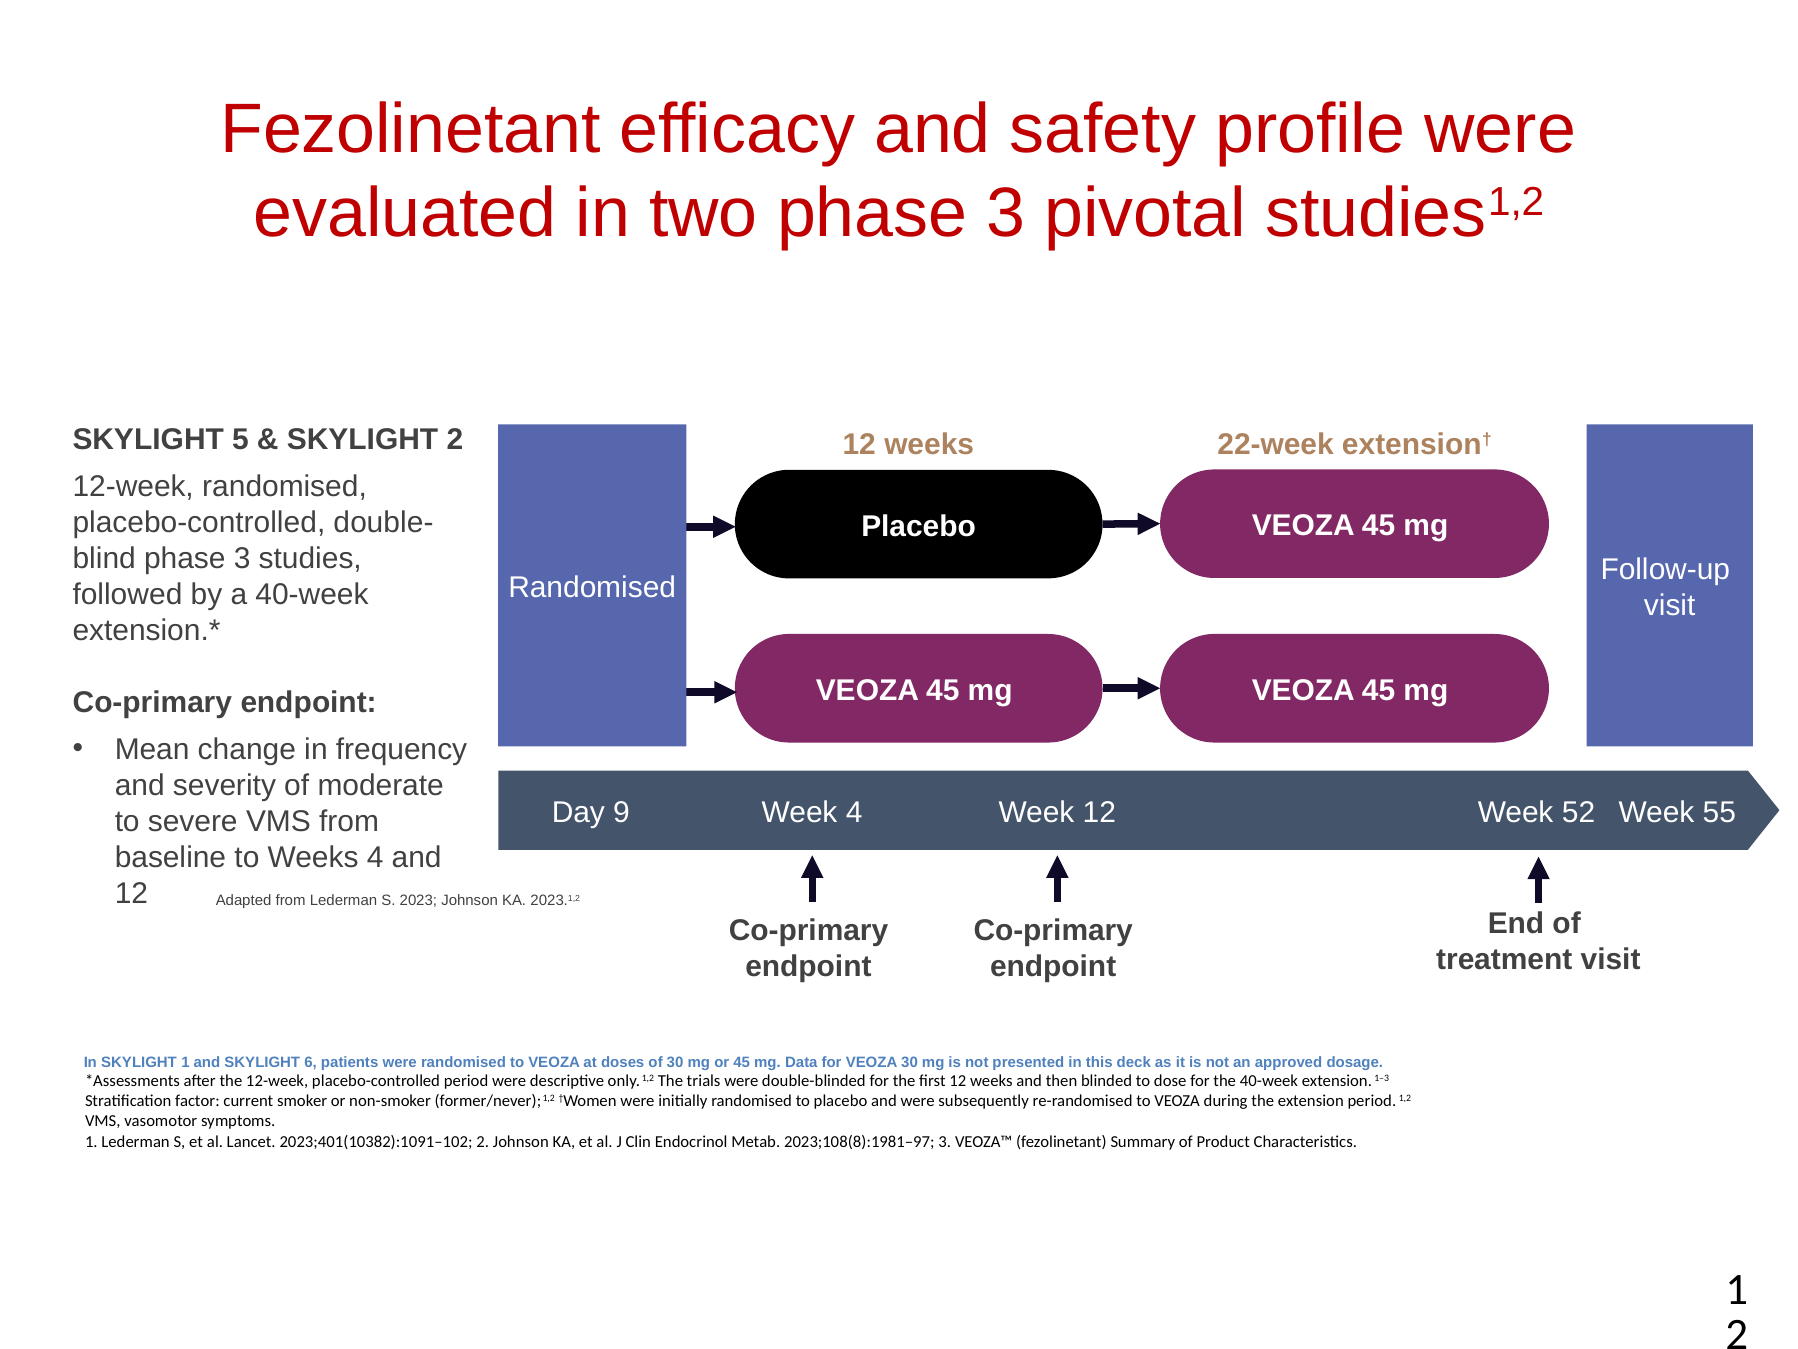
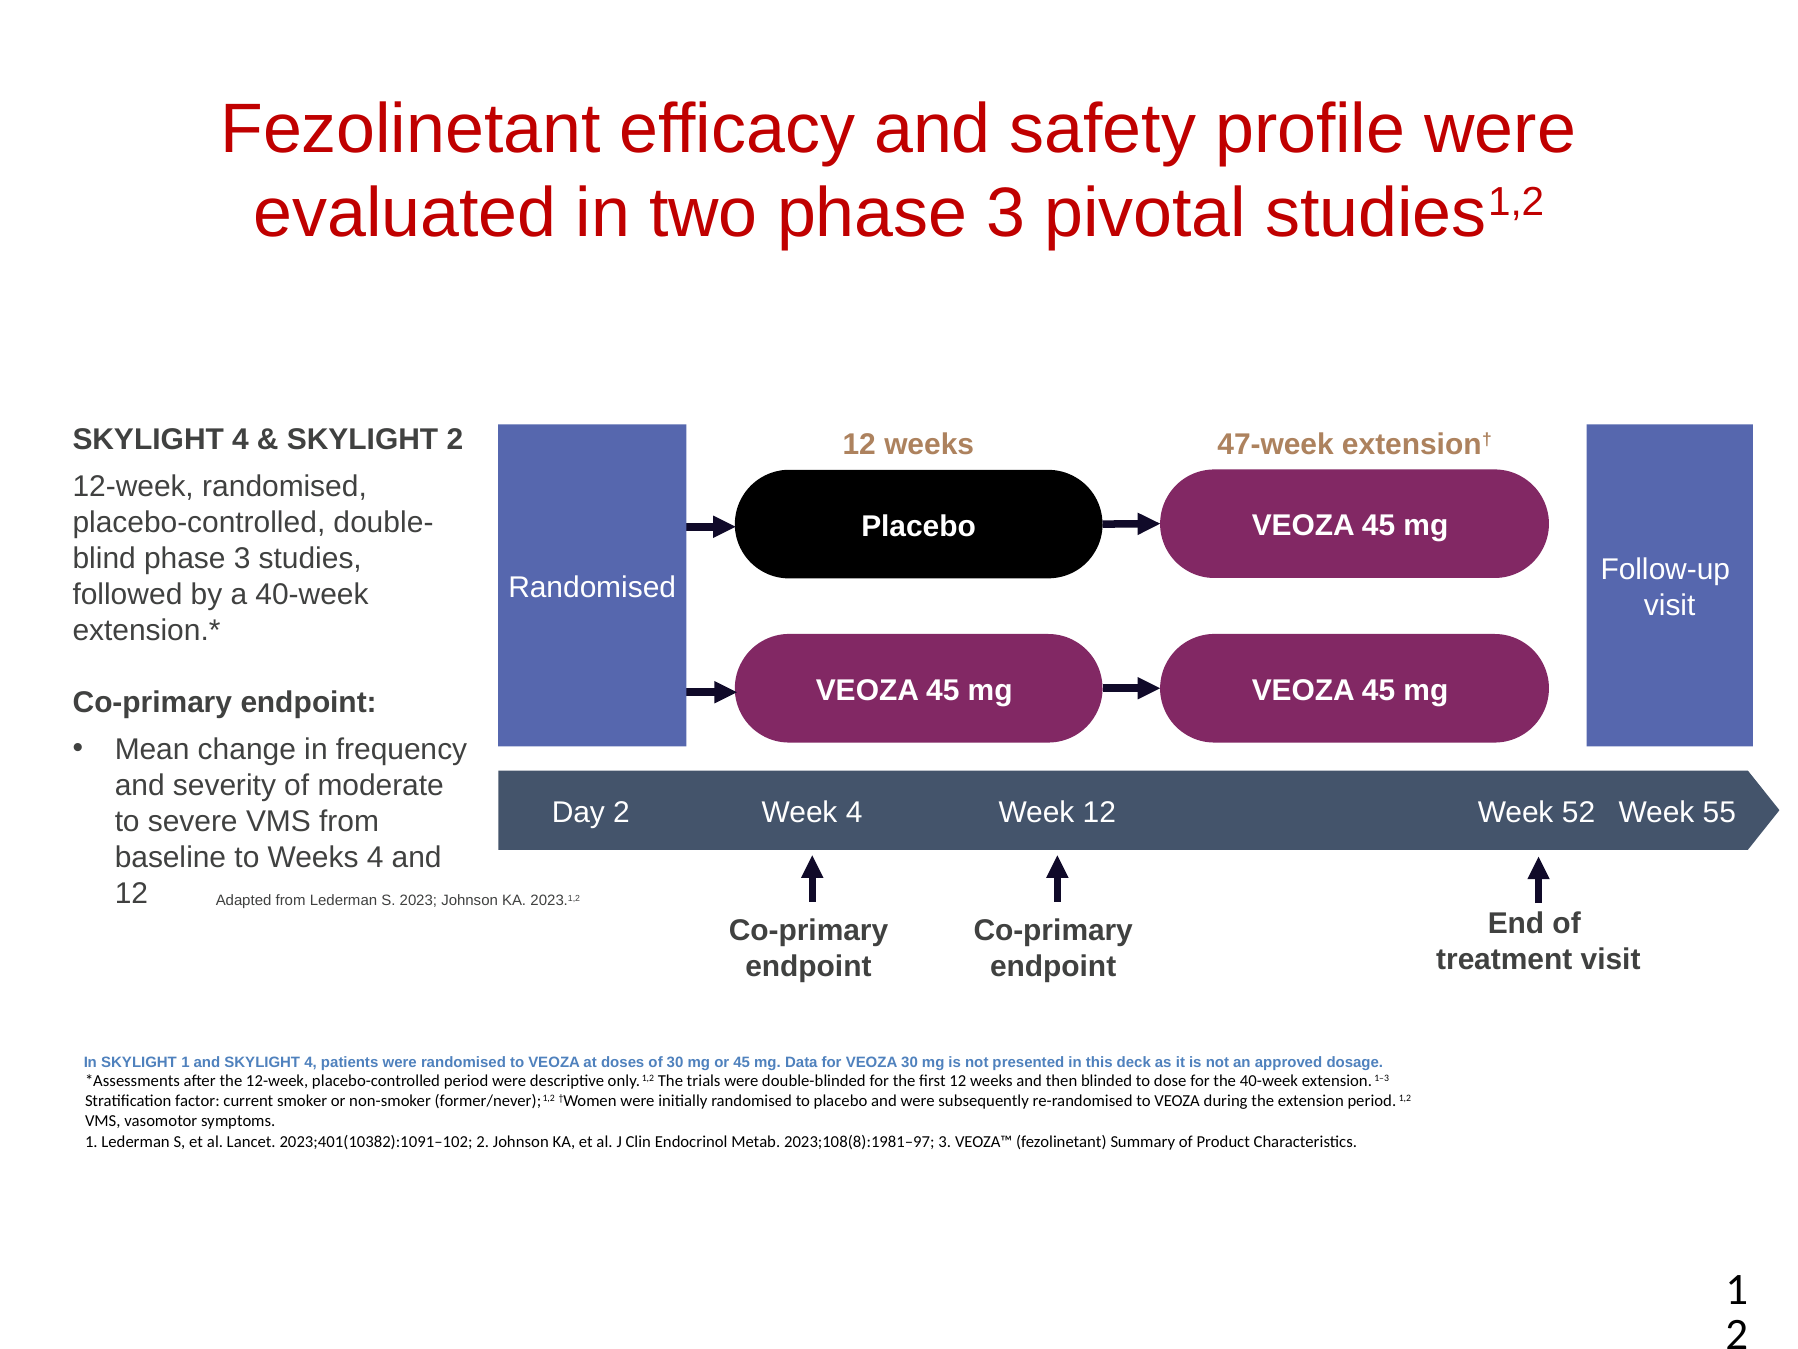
5: 5 -> 4 (240, 439)
22-week: 22-week -> 47-week (1276, 445)
Day 9: 9 -> 2 (621, 812)
and SKYLIGHT 6: 6 -> 4 (311, 1062)
